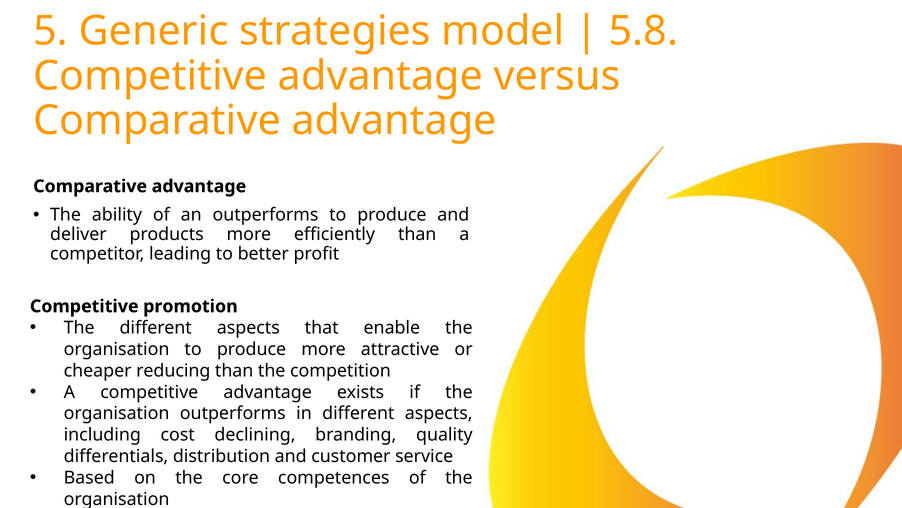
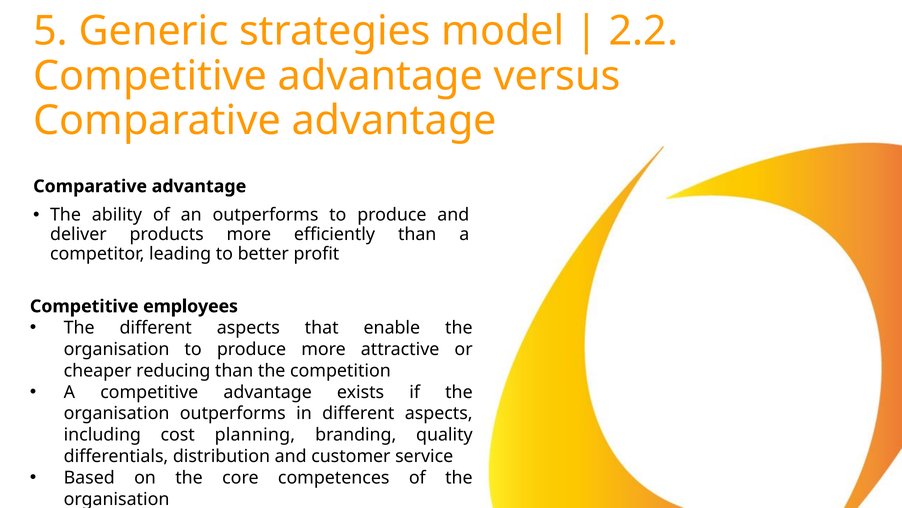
5.8: 5.8 -> 2.2 (643, 31)
promotion: promotion -> employees (191, 306)
declining: declining -> planning (255, 434)
